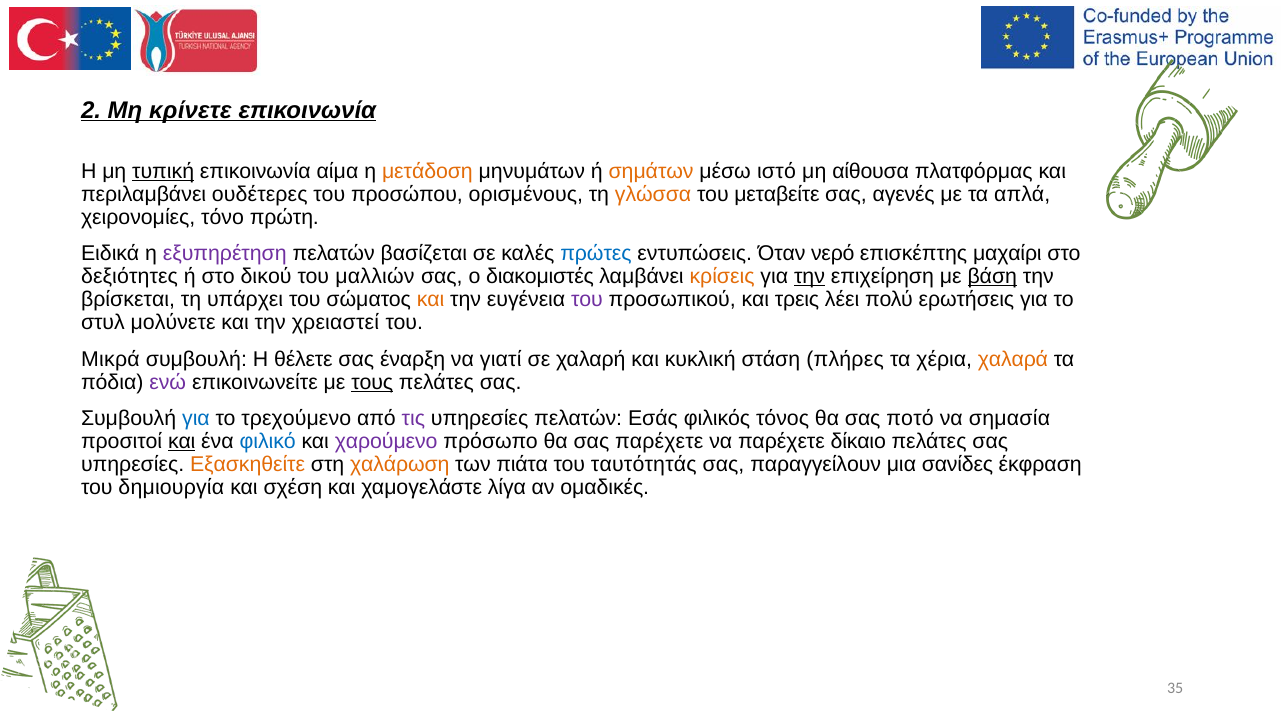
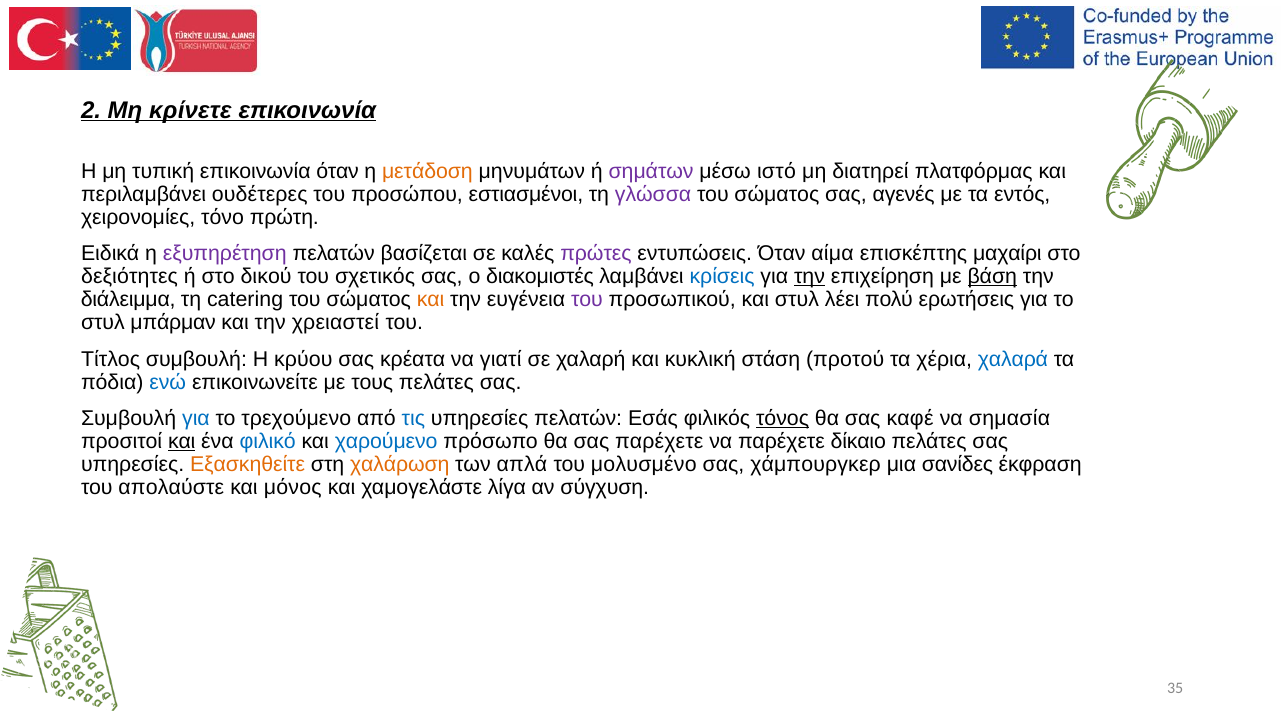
τυπική underline: present -> none (163, 171)
επικοινωνία αίμα: αίμα -> όταν (338, 171)
σημάτων colour: orange -> purple (651, 171)
αίθουσα: αίθουσα -> διατηρεί (870, 171)
ορισμένους: ορισμένους -> εστιασμένοι (526, 194)
γλώσσα colour: orange -> purple (653, 194)
μεταβείτε: μεταβείτε -> σώματος (777, 194)
απλά: απλά -> εντός (1022, 194)
πρώτες colour: blue -> purple (596, 253)
νερό: νερό -> αίμα (833, 253)
μαλλιών: μαλλιών -> σχετικός (375, 276)
κρίσεις colour: orange -> blue (722, 276)
βρίσκεται: βρίσκεται -> διάλειμμα (128, 299)
υπάρχει: υπάρχει -> catering (245, 299)
και τρεις: τρεις -> στυλ (797, 299)
μολύνετε: μολύνετε -> μπάρμαν (173, 322)
Μικρά: Μικρά -> Τίτλος (111, 359)
θέλετε: θέλετε -> κρύου (303, 359)
έναρξη: έναρξη -> κρέατα (413, 359)
πλήρες: πλήρες -> προτού (845, 359)
χαλαρά colour: orange -> blue (1013, 359)
ενώ colour: purple -> blue (168, 382)
τους underline: present -> none (372, 382)
τις colour: purple -> blue (413, 418)
τόνος underline: none -> present (783, 418)
ποτό: ποτό -> καφέ (910, 418)
χαρούμενο colour: purple -> blue (386, 441)
πιάτα: πιάτα -> απλά (522, 464)
ταυτότητάς: ταυτότητάς -> μολυσμένο (644, 464)
παραγγείλουν: παραγγείλουν -> χάμπουργκερ (816, 464)
δημιουργία: δημιουργία -> απολαύστε (171, 487)
σχέση: σχέση -> μόνος (293, 487)
ομαδικές: ομαδικές -> σύγχυση (605, 487)
